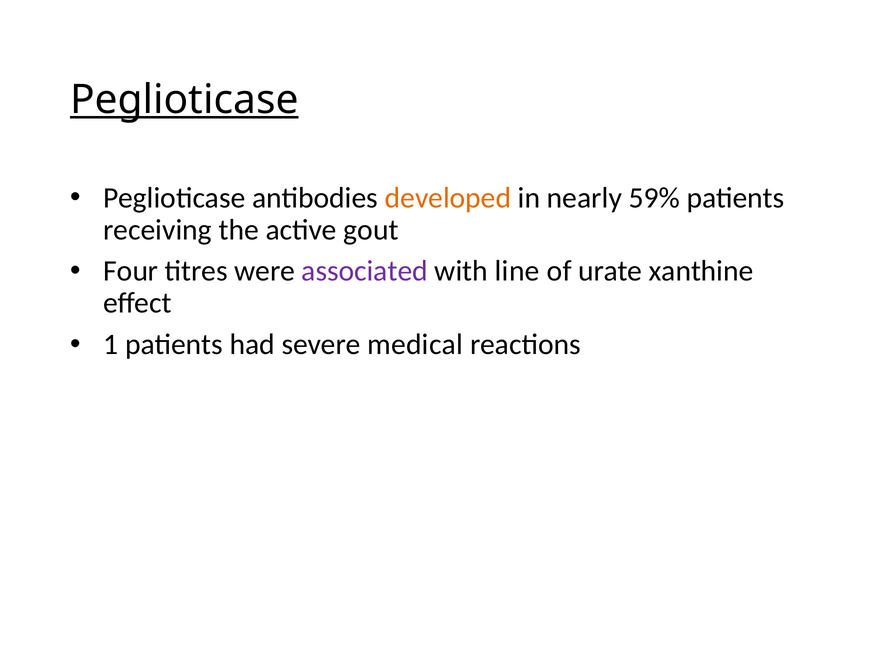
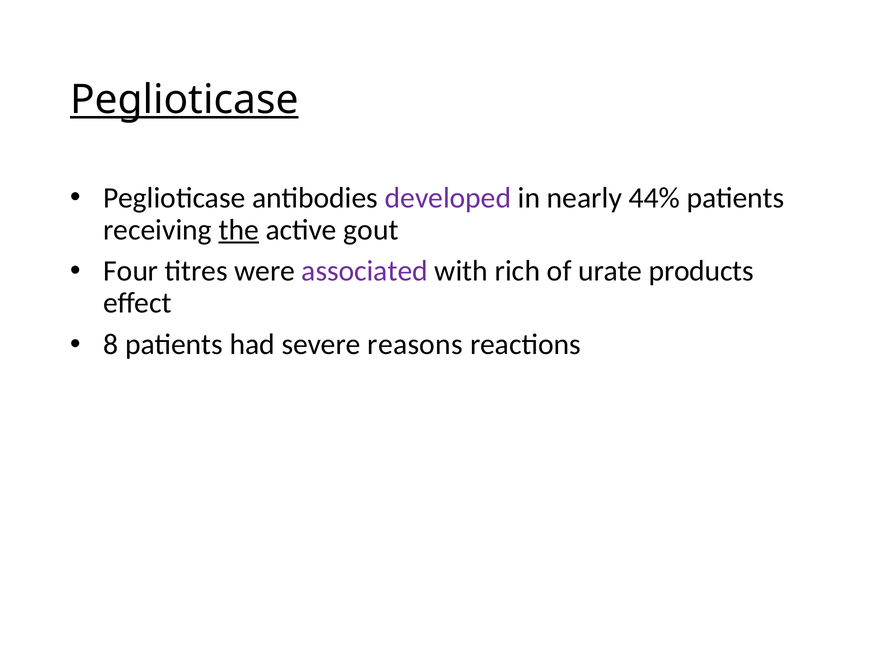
developed colour: orange -> purple (448, 198)
59%: 59% -> 44% (654, 198)
the underline: none -> present (239, 230)
line: line -> rich (517, 271)
xanthine: xanthine -> products (701, 271)
1: 1 -> 8 (111, 345)
medical: medical -> reasons (415, 345)
